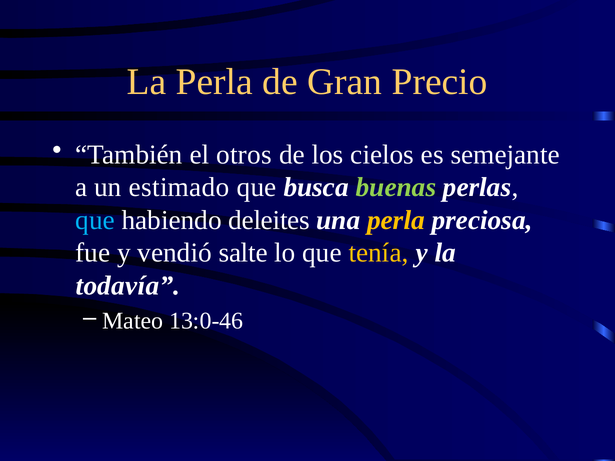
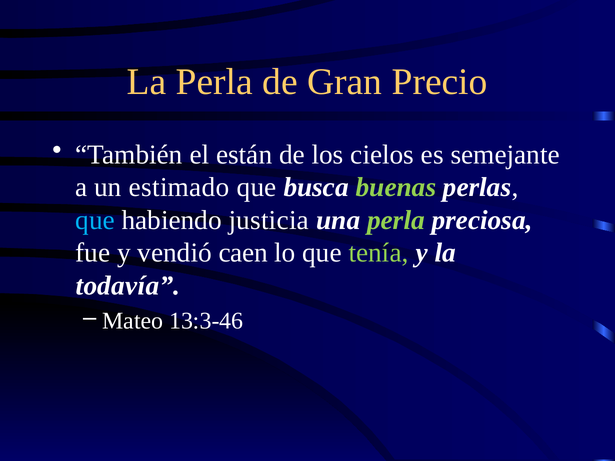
otros: otros -> están (244, 155)
deleites: deleites -> justicia (269, 220)
perla colour: yellow -> light green (396, 220)
salte: salte -> caen (243, 253)
tenía colour: yellow -> light green (379, 253)
13:0-46: 13:0-46 -> 13:3-46 (206, 321)
